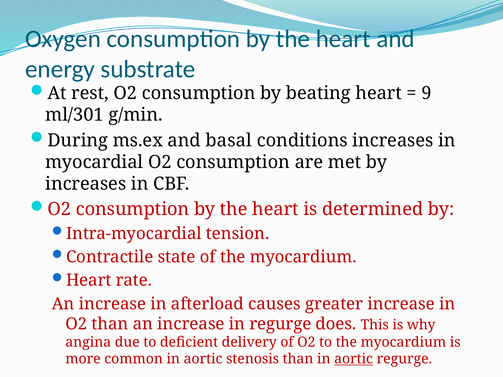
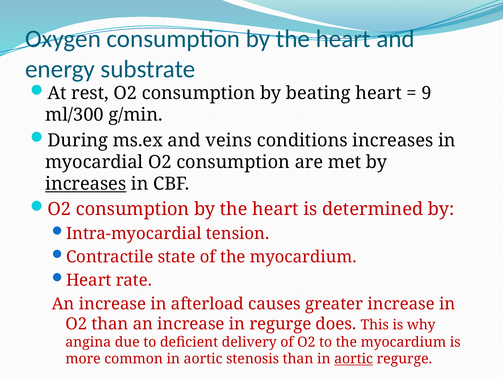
ml/301: ml/301 -> ml/300 (74, 115)
basal: basal -> veins (229, 140)
increases underline: none -> present (86, 184)
